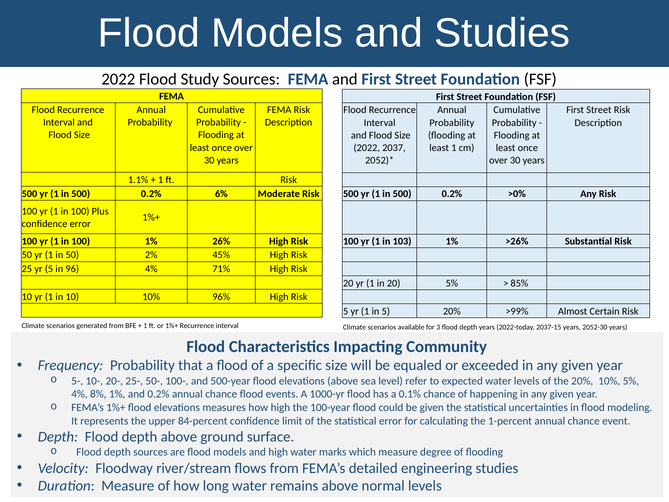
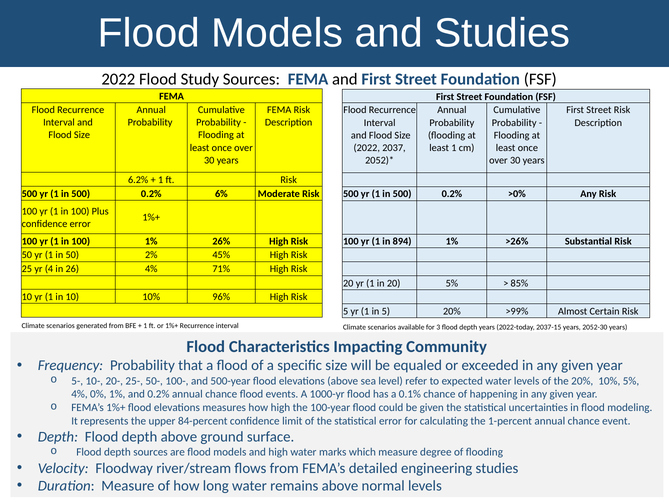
1.1%: 1.1% -> 6.2% (138, 180)
103: 103 -> 894 (402, 241)
yr 5: 5 -> 4 (49, 269)
96: 96 -> 26 (72, 269)
8%: 8% -> 0% (98, 394)
